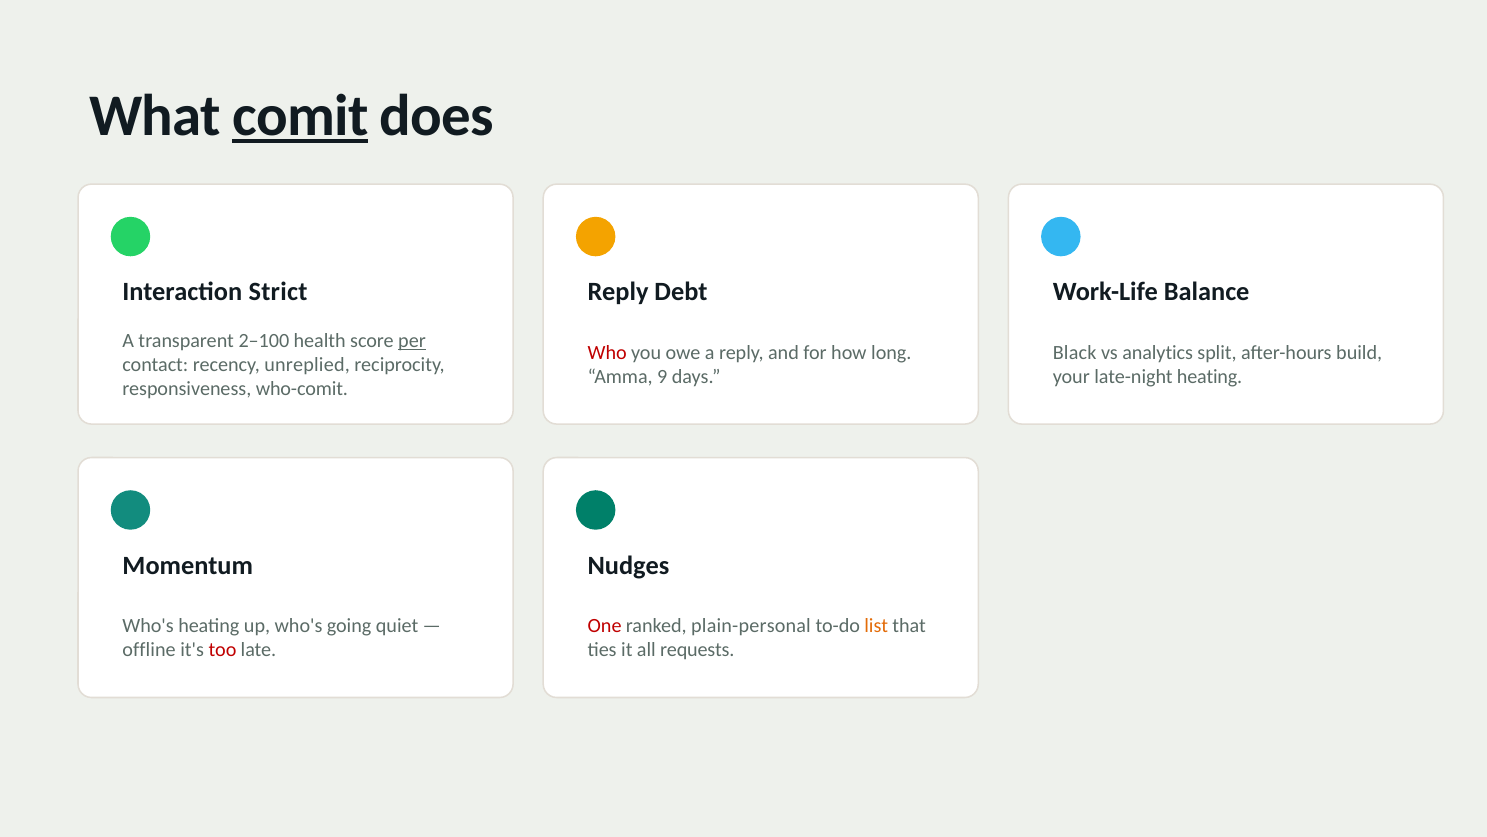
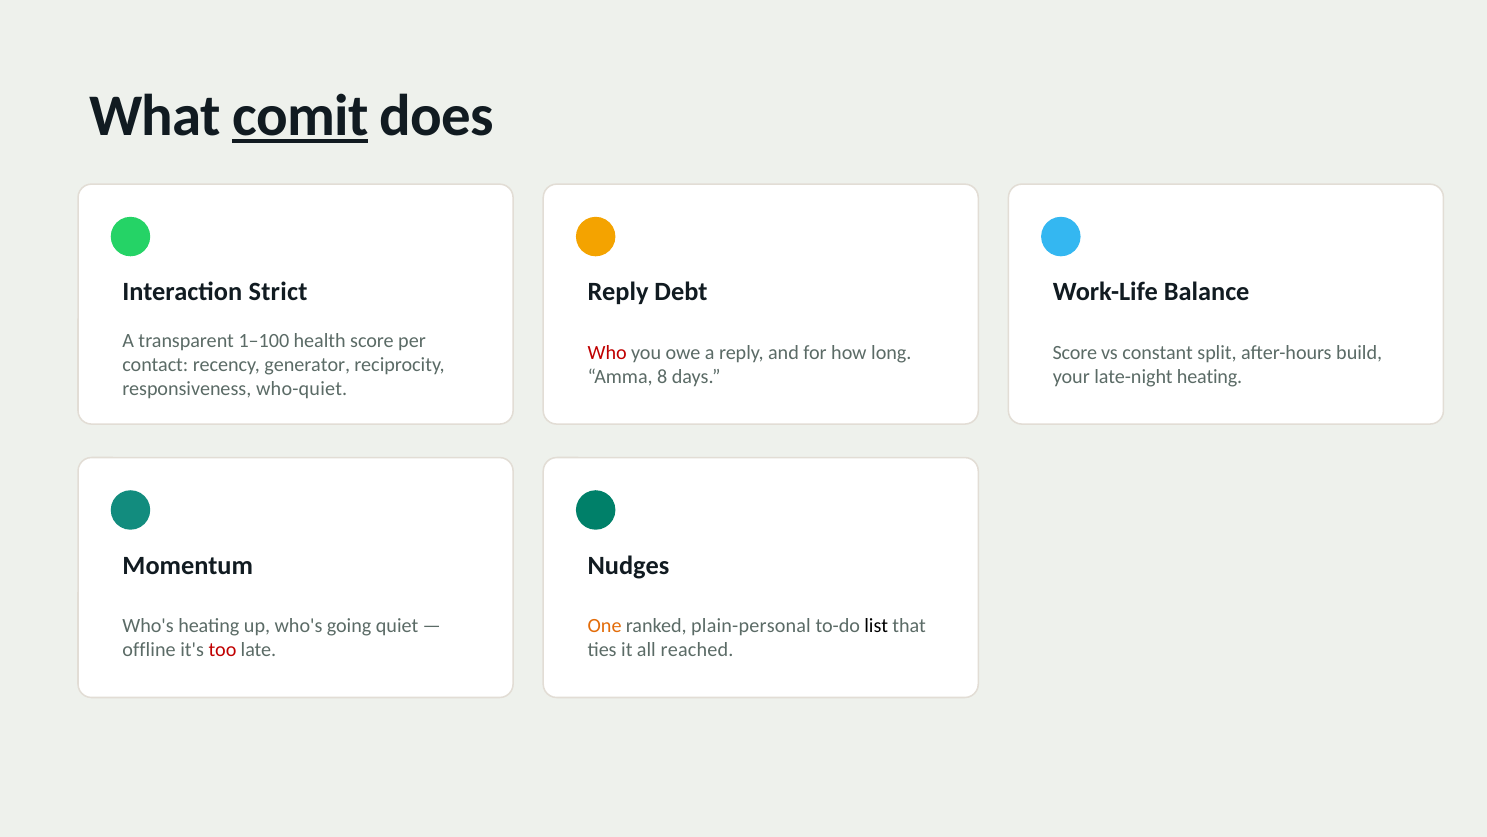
2–100: 2–100 -> 1–100 (264, 340)
per underline: present -> none (412, 340)
Black: Black -> Score (1075, 352)
analytics: analytics -> constant (1158, 352)
unreplied: unreplied -> generator (307, 365)
9: 9 -> 8 (662, 377)
who-comit: who-comit -> who-quiet (302, 389)
One colour: red -> orange (605, 626)
list colour: orange -> black (876, 626)
requests: requests -> reached (697, 650)
